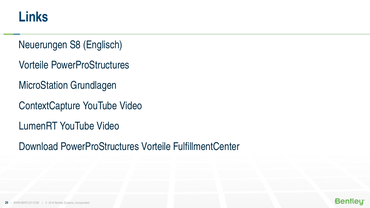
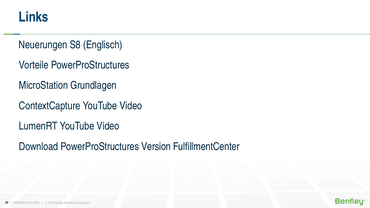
PowerProStructures Vorteile: Vorteile -> Version (156, 147)
